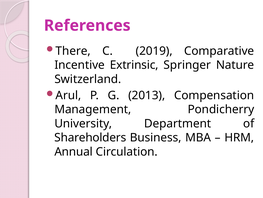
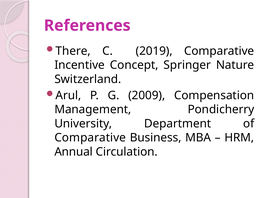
Extrinsic: Extrinsic -> Concept (134, 65)
2013: 2013 -> 2009 (147, 95)
Shareholders: Shareholders -> Comparative (90, 137)
